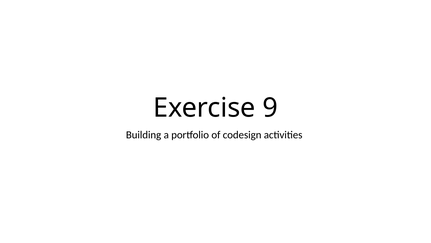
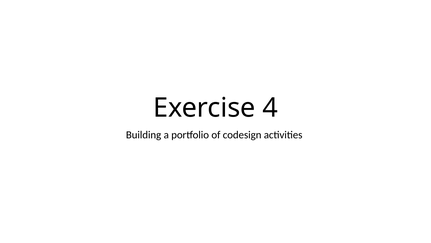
9: 9 -> 4 (270, 108)
